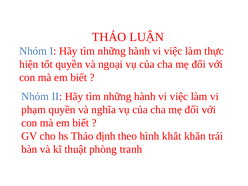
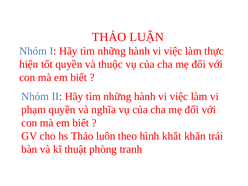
ngoại: ngoại -> thuộc (111, 64)
định: định -> luôn (106, 136)
